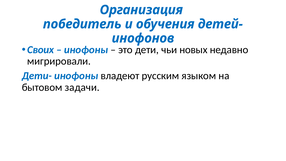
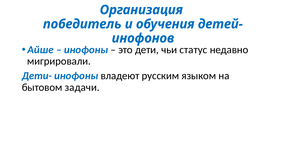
Своих: Своих -> Айше (40, 50)
новых: новых -> статус (193, 50)
